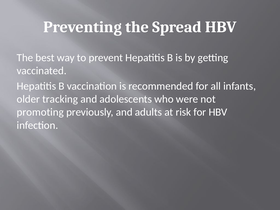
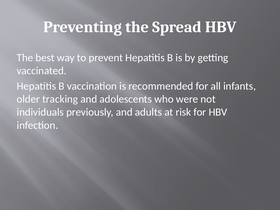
promoting: promoting -> individuals (40, 112)
